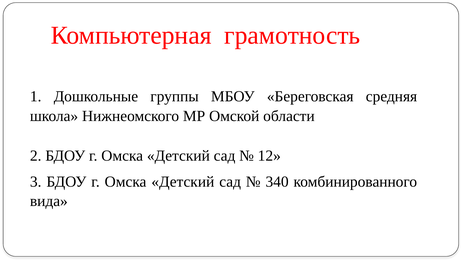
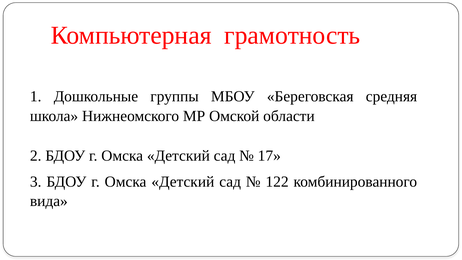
12: 12 -> 17 (269, 156)
340: 340 -> 122 (277, 182)
